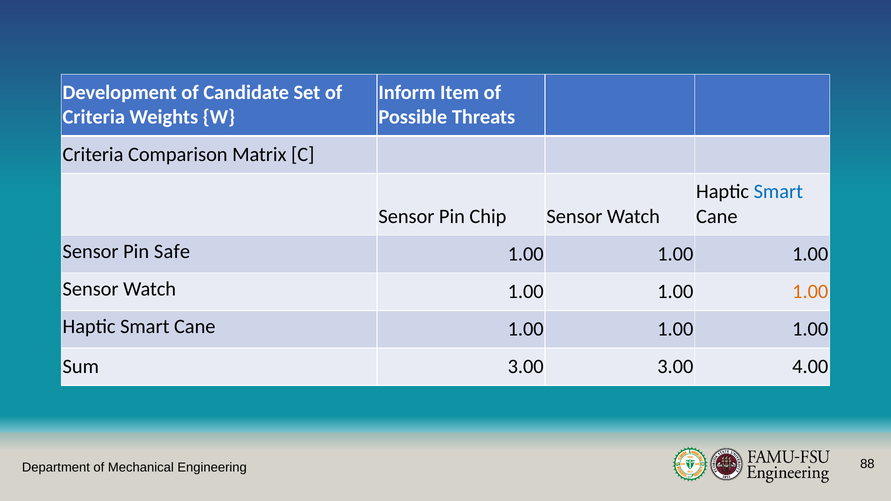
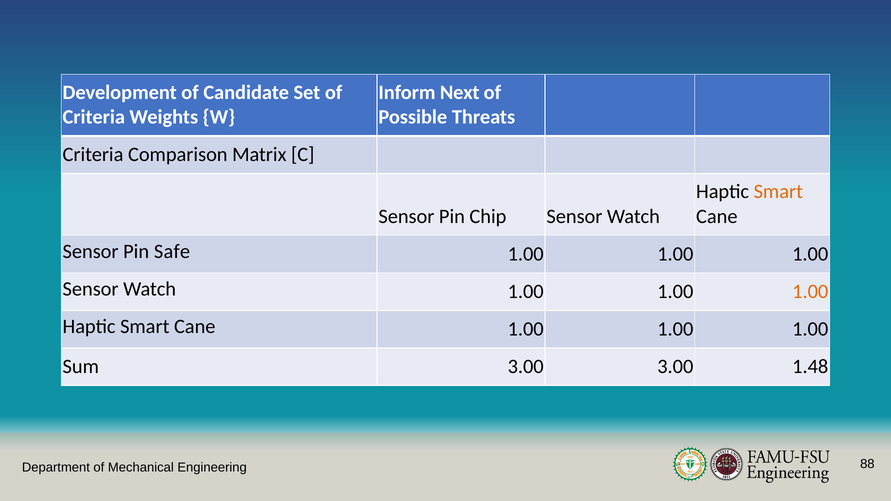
Item: Item -> Next (460, 92)
Smart colour: blue -> orange (778, 192)
4.00: 4.00 -> 1.48 (810, 367)
